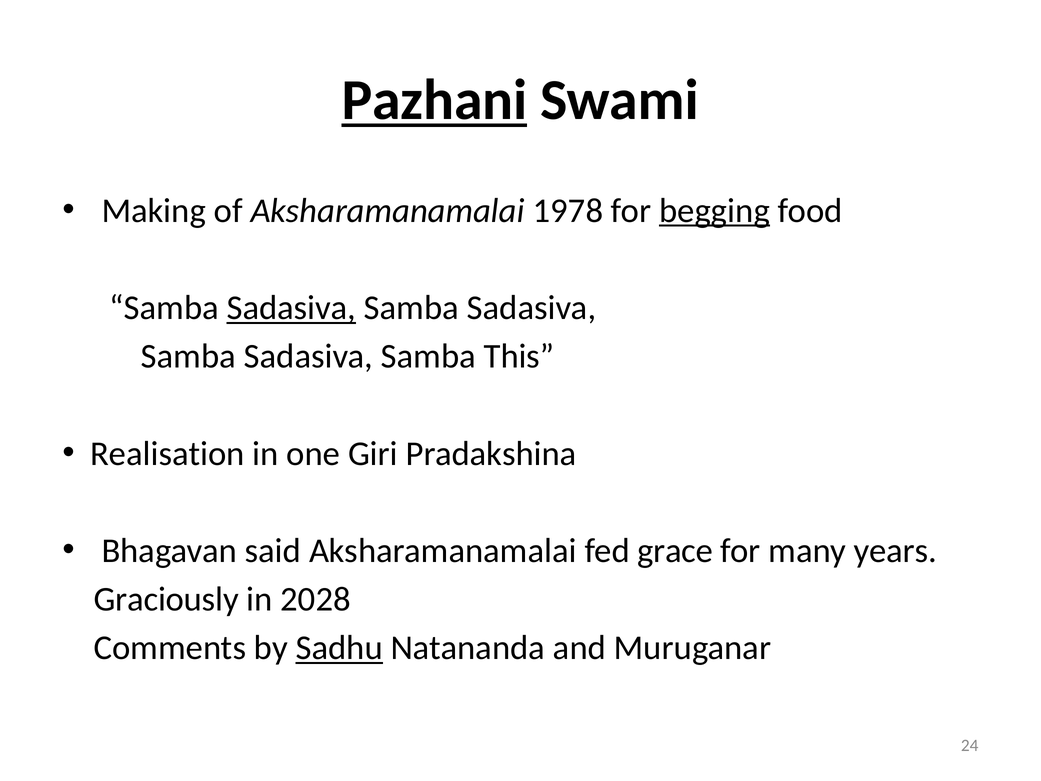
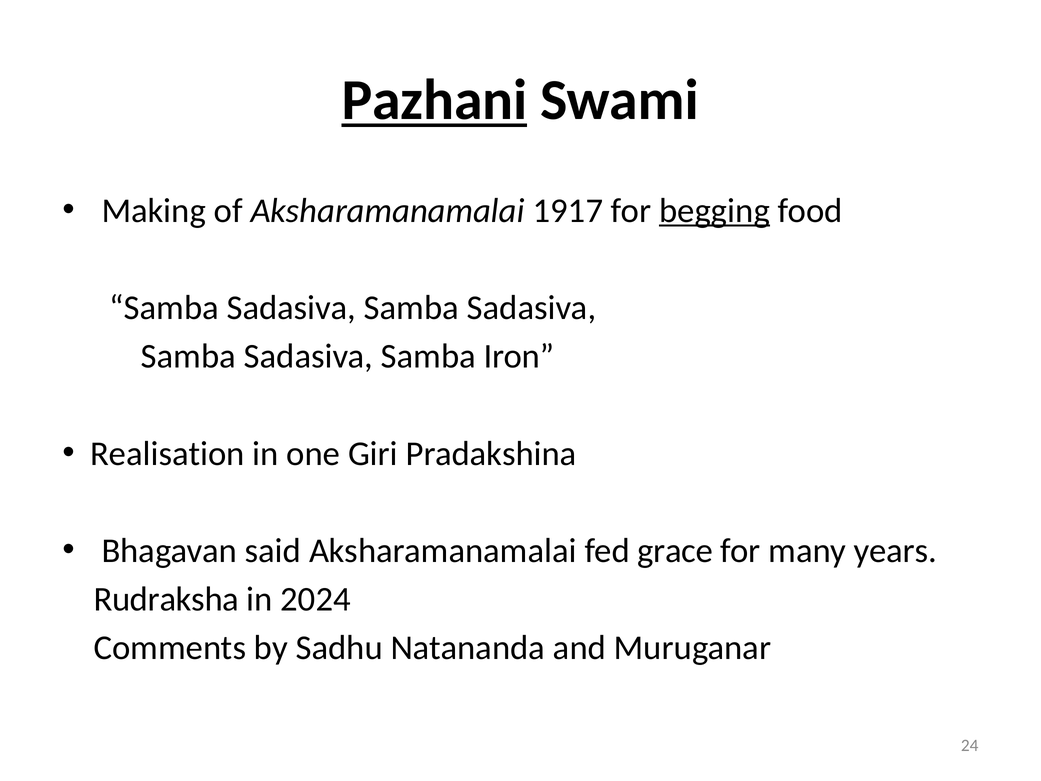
1978: 1978 -> 1917 (568, 211)
Sadasiva underline: present -> none (291, 308)
This: This -> Iron (519, 356)
Graciously: Graciously -> Rudraksha (166, 599)
2028: 2028 -> 2024 (316, 599)
Sadhu underline: present -> none (339, 648)
